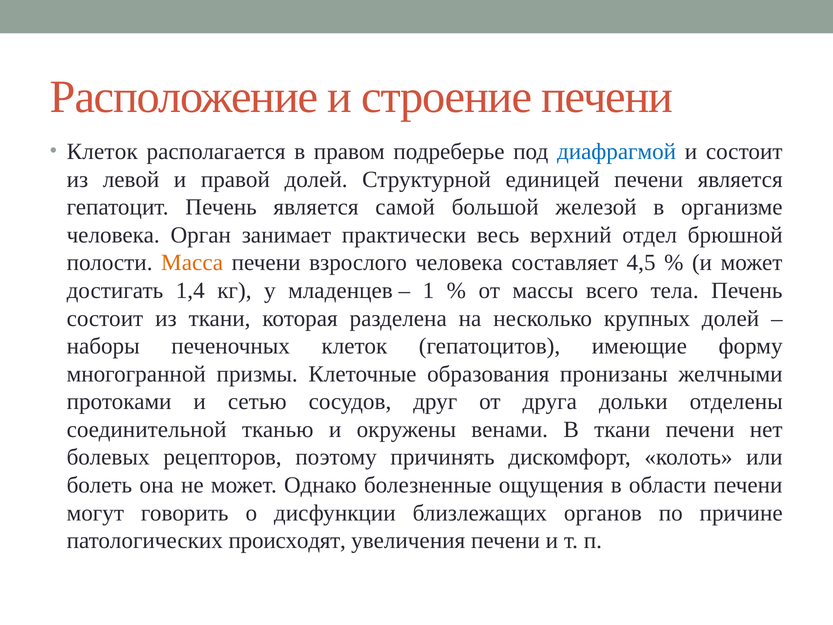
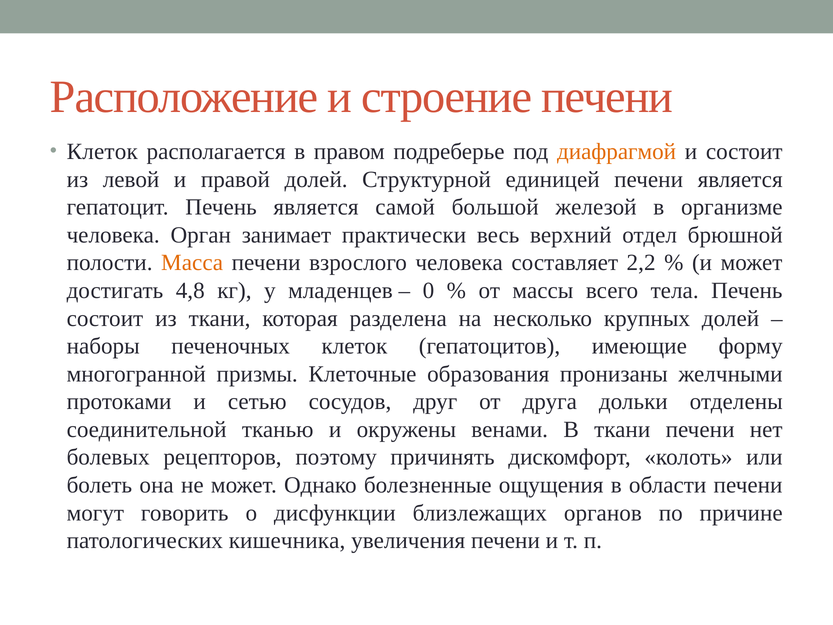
диафрагмой colour: blue -> orange (617, 152)
4,5: 4,5 -> 2,2 (641, 263)
1,4: 1,4 -> 4,8 (190, 290)
1: 1 -> 0 (428, 290)
происходят: происходят -> кишечника (287, 540)
